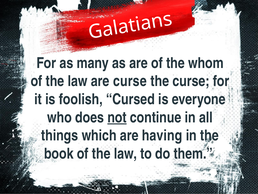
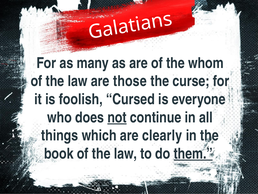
are curse: curse -> those (130, 81)
having: having -> clearly (162, 135)
them underline: none -> present (193, 153)
